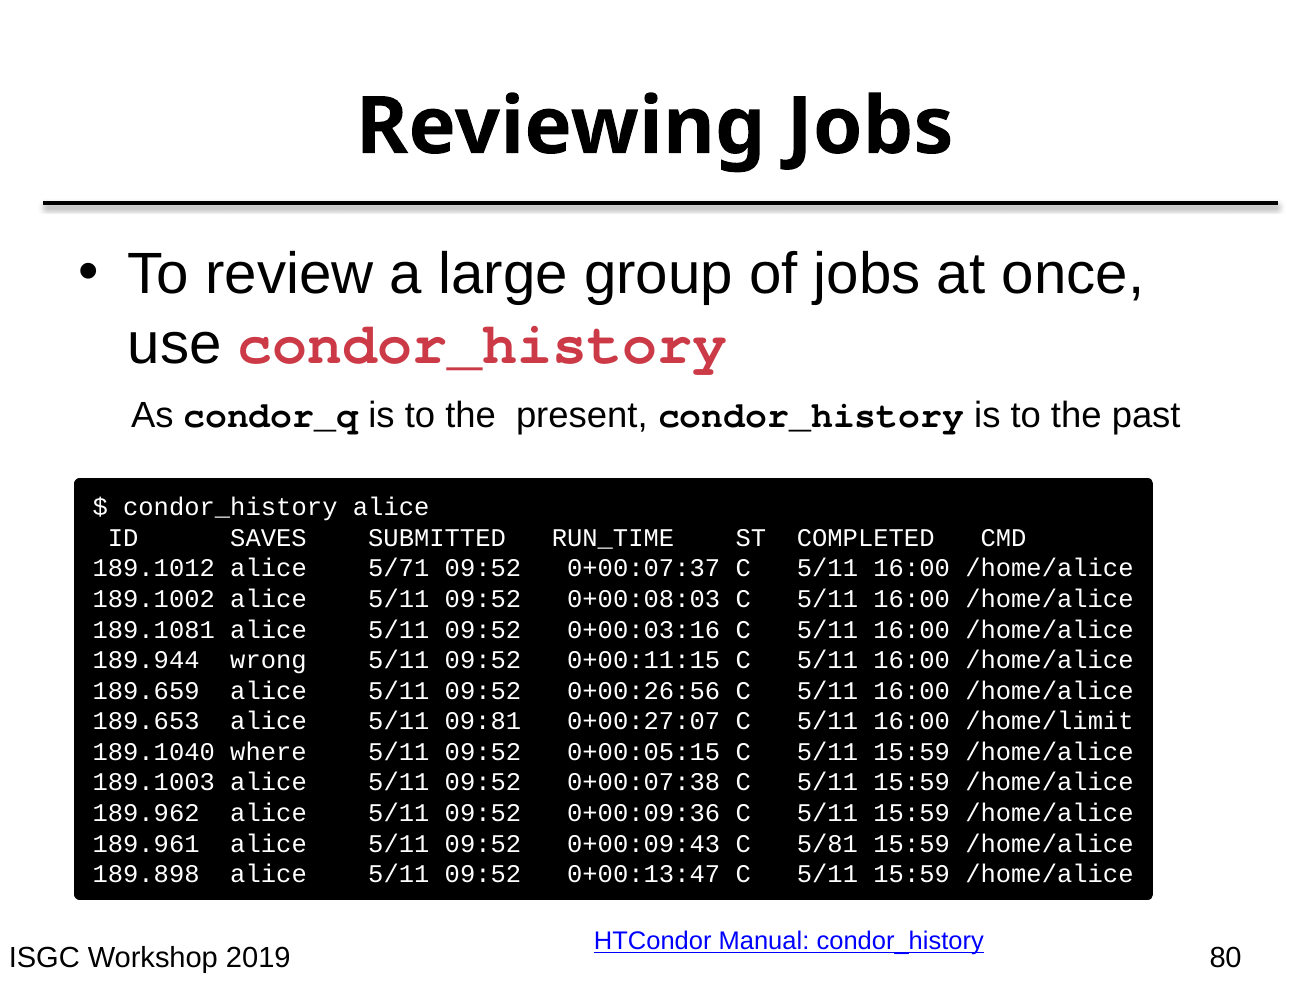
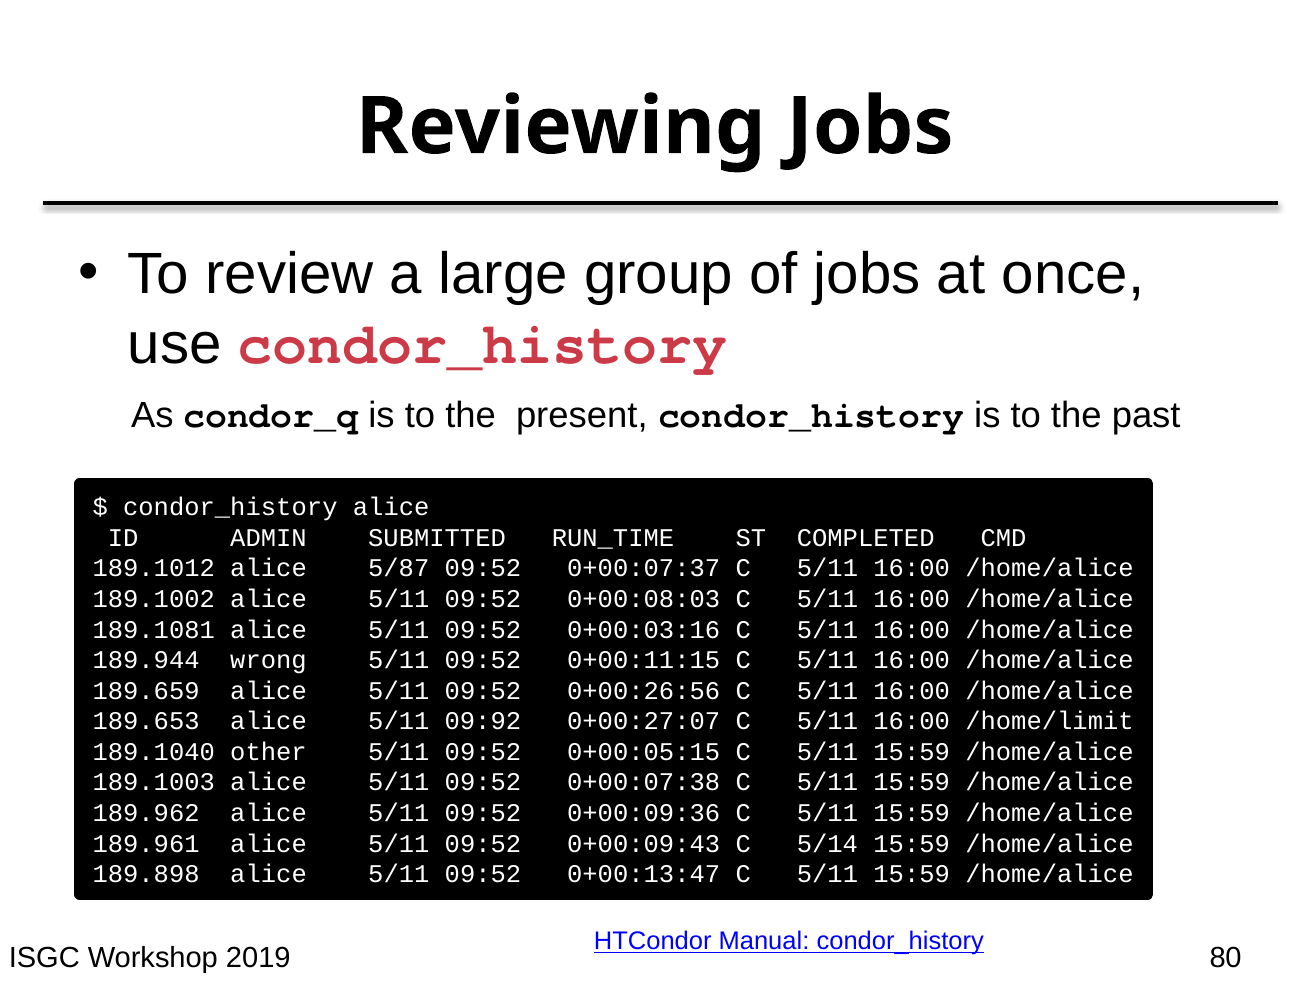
SAVES: SAVES -> ADMIN (268, 538)
5/71: 5/71 -> 5/87 (399, 569)
09:81: 09:81 -> 09:92 (483, 722)
where: where -> other (268, 752)
5/81: 5/81 -> 5/14 (827, 844)
